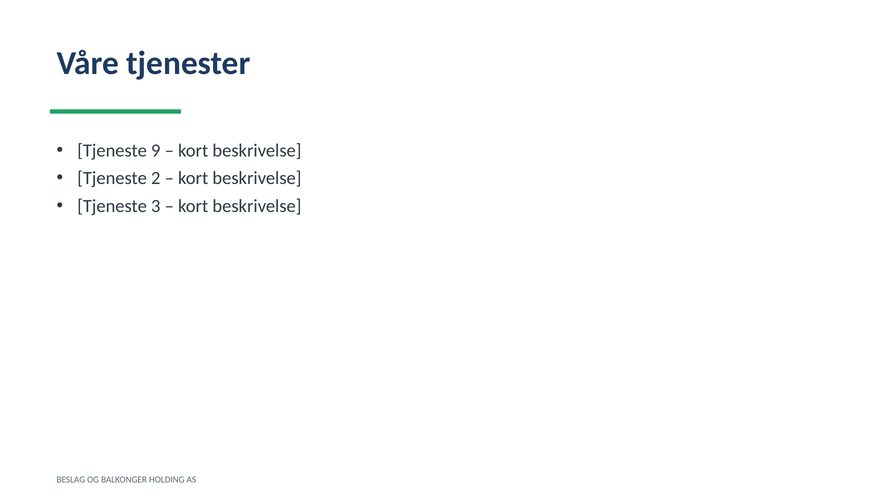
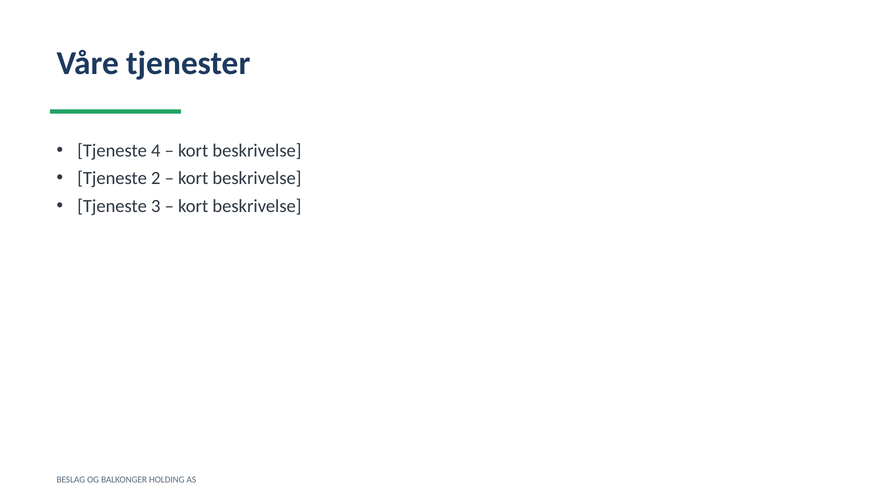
9: 9 -> 4 (156, 150)
